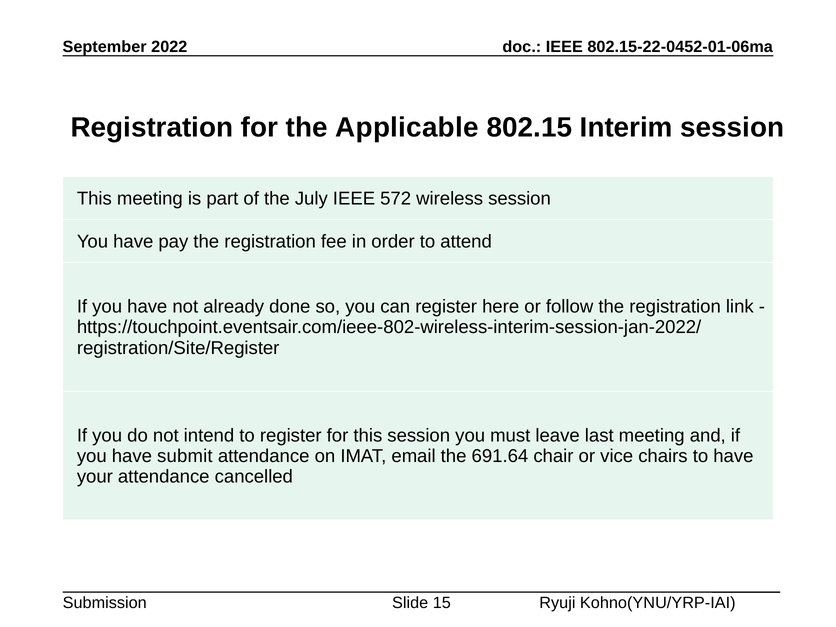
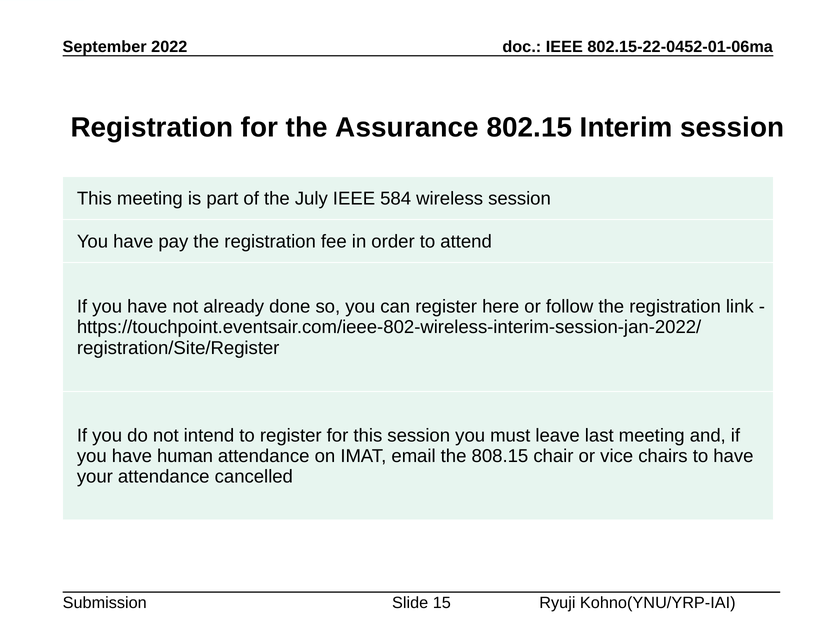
Applicable: Applicable -> Assurance (407, 128)
572: 572 -> 584 (396, 198)
submit: submit -> human (185, 456)
691.64: 691.64 -> 808.15 (500, 456)
